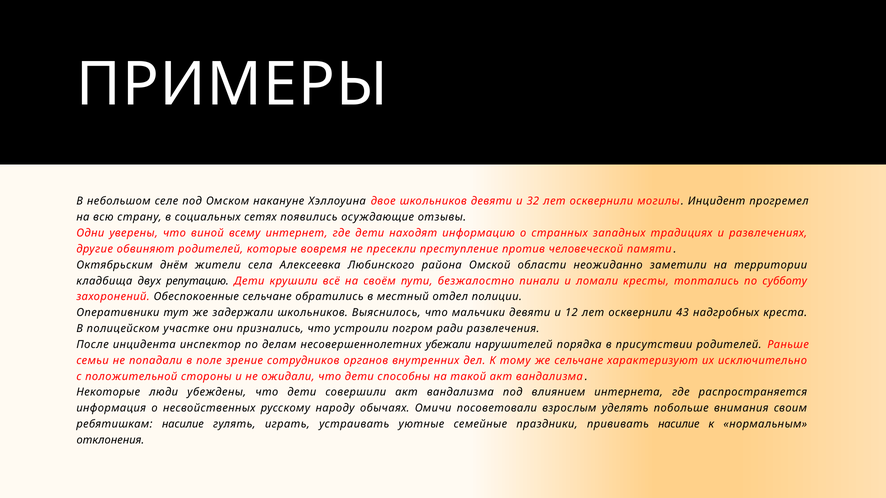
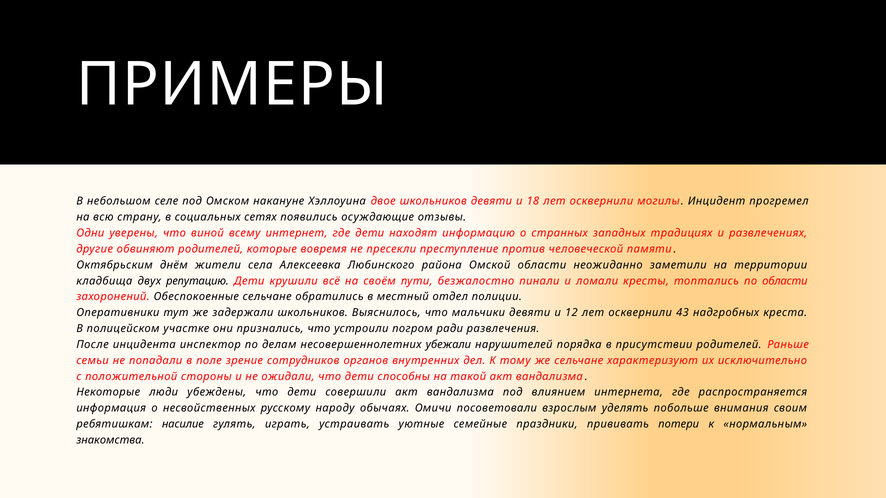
32: 32 -> 18 (533, 201)
по субботу: субботу -> области (785, 281)
прививать насилие: насилие -> потери (679, 424)
отклонения: отклонения -> знакомства (110, 440)
